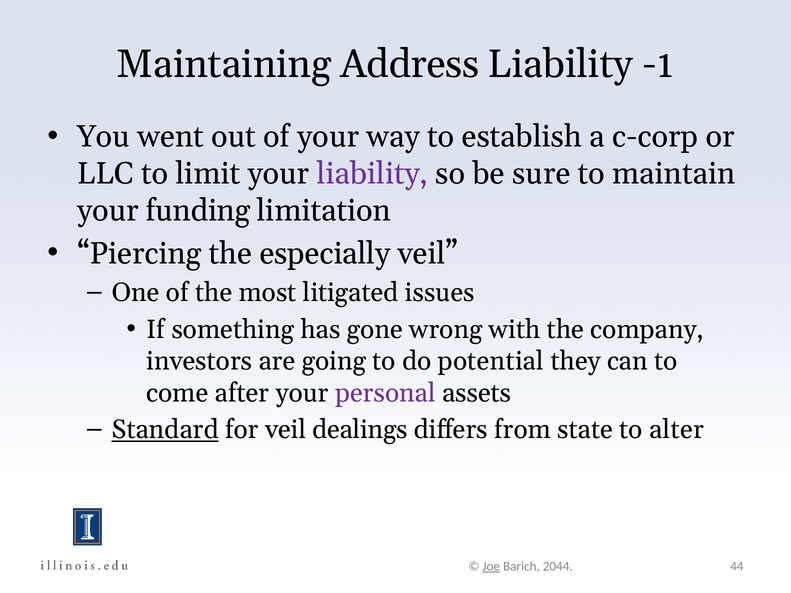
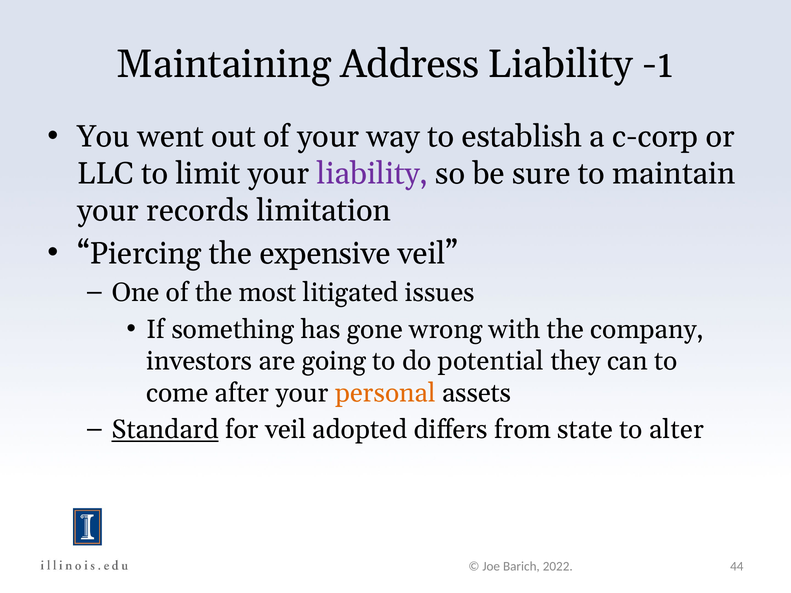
funding: funding -> records (198, 210)
especially: especially -> expensive (325, 254)
personal colour: purple -> orange (385, 393)
dealings: dealings -> adopted (360, 430)
Joe underline: present -> none (491, 567)
2044: 2044 -> 2022 (558, 567)
